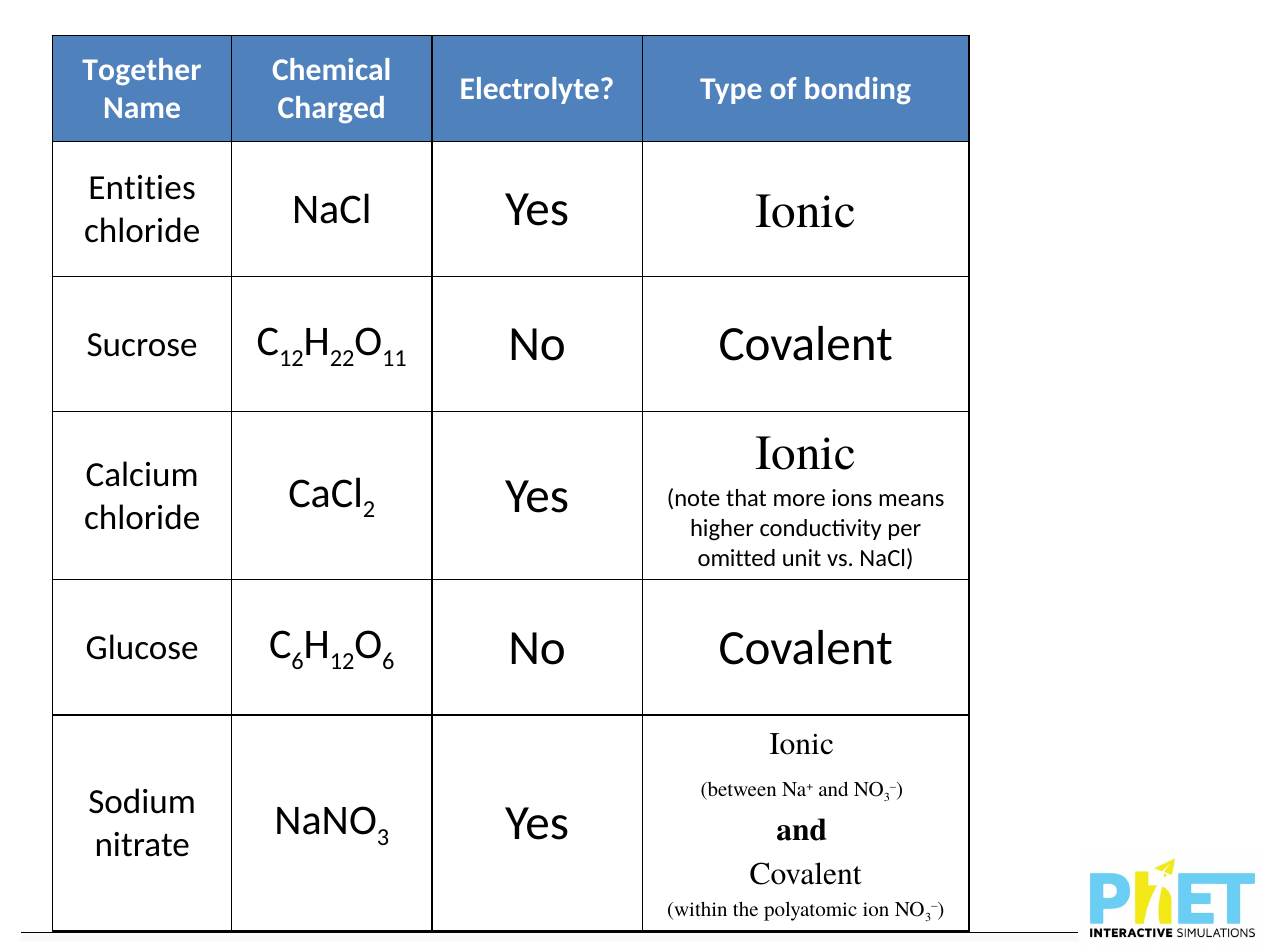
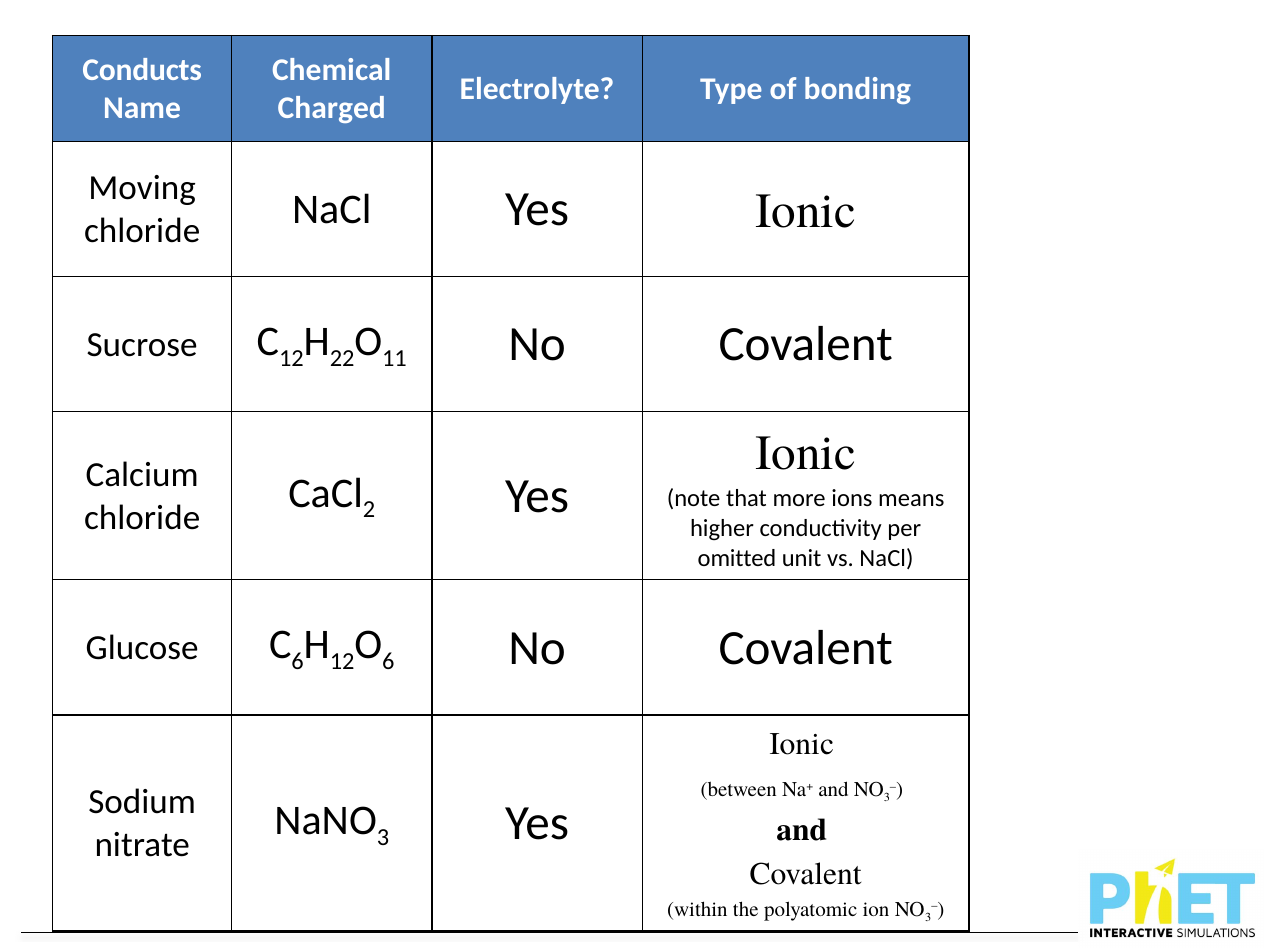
Together: Together -> Conducts (142, 70)
Entities: Entities -> Moving (142, 188)
